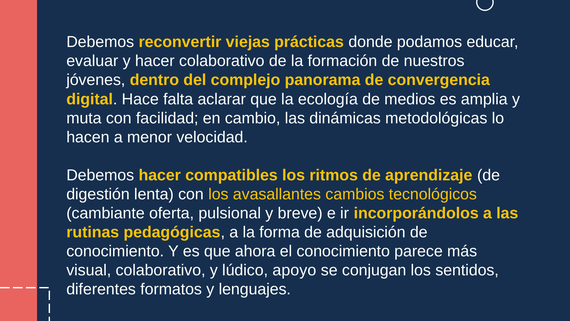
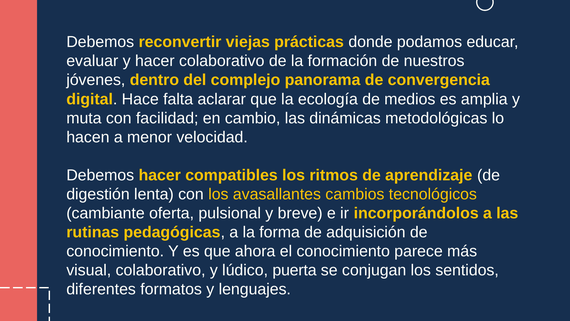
apoyo: apoyo -> puerta (295, 270)
